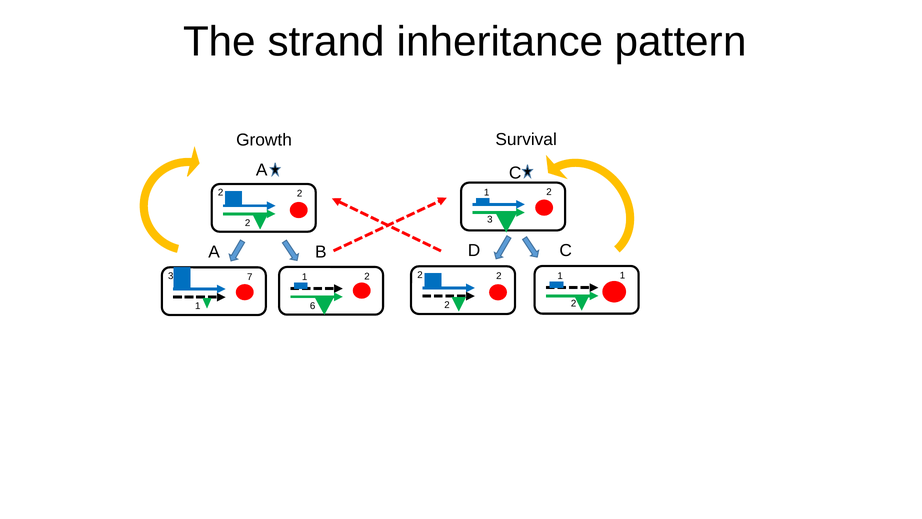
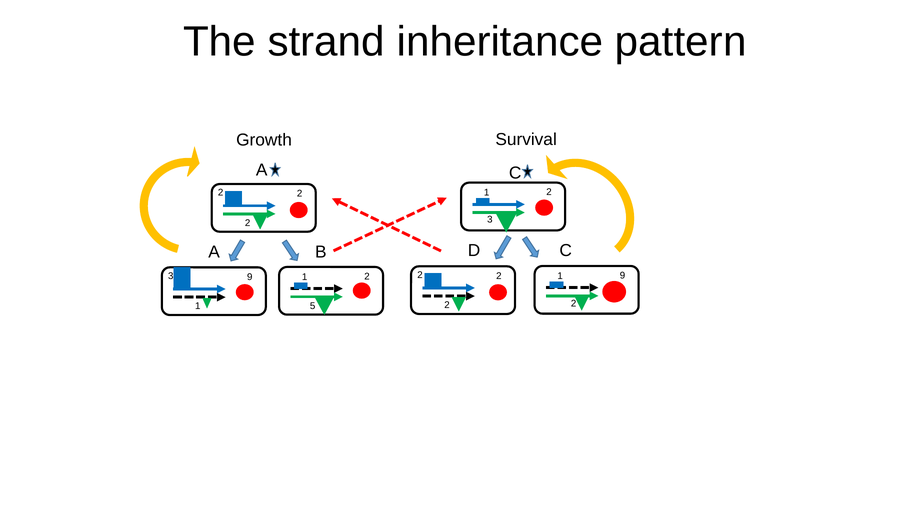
1 1: 1 -> 9 (623, 275)
3 7: 7 -> 9 (250, 277)
6: 6 -> 5 (313, 306)
